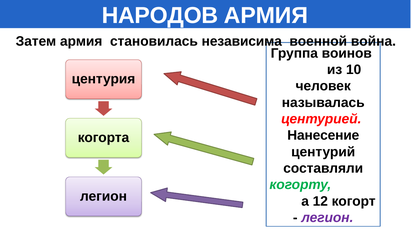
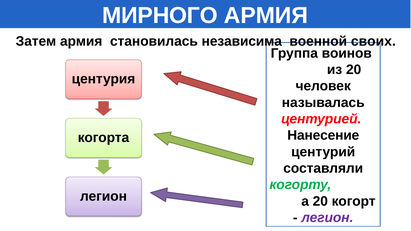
НАРОДОВ: НАРОДОВ -> МИРНОГО (160, 15)
война: война -> своих (373, 41)
из 10: 10 -> 20 (354, 70)
а 12: 12 -> 20 (320, 201)
